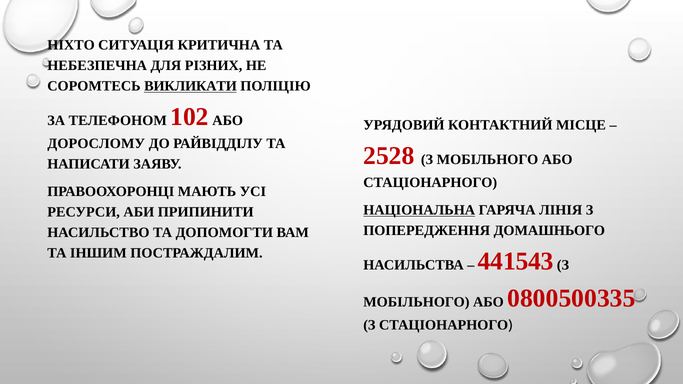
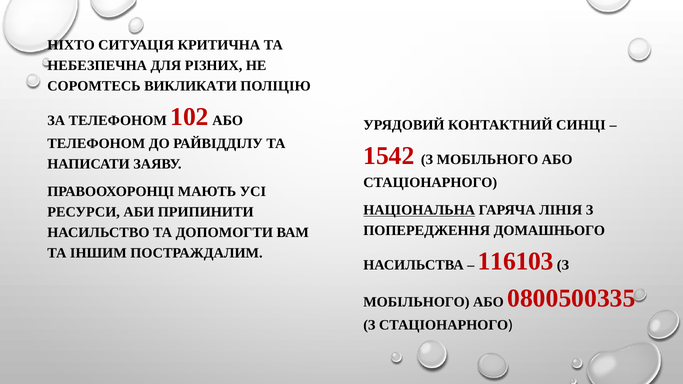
ВИКЛИКАТИ underline: present -> none (191, 86)
МІСЦЕ: МІСЦЕ -> СИНЦІ (581, 125)
ДОРОСЛОМУ: ДОРОСЛОМУ -> ТЕЛЕФОНОМ (96, 144)
2528: 2528 -> 1542 (389, 156)
441543: 441543 -> 116103 (516, 262)
